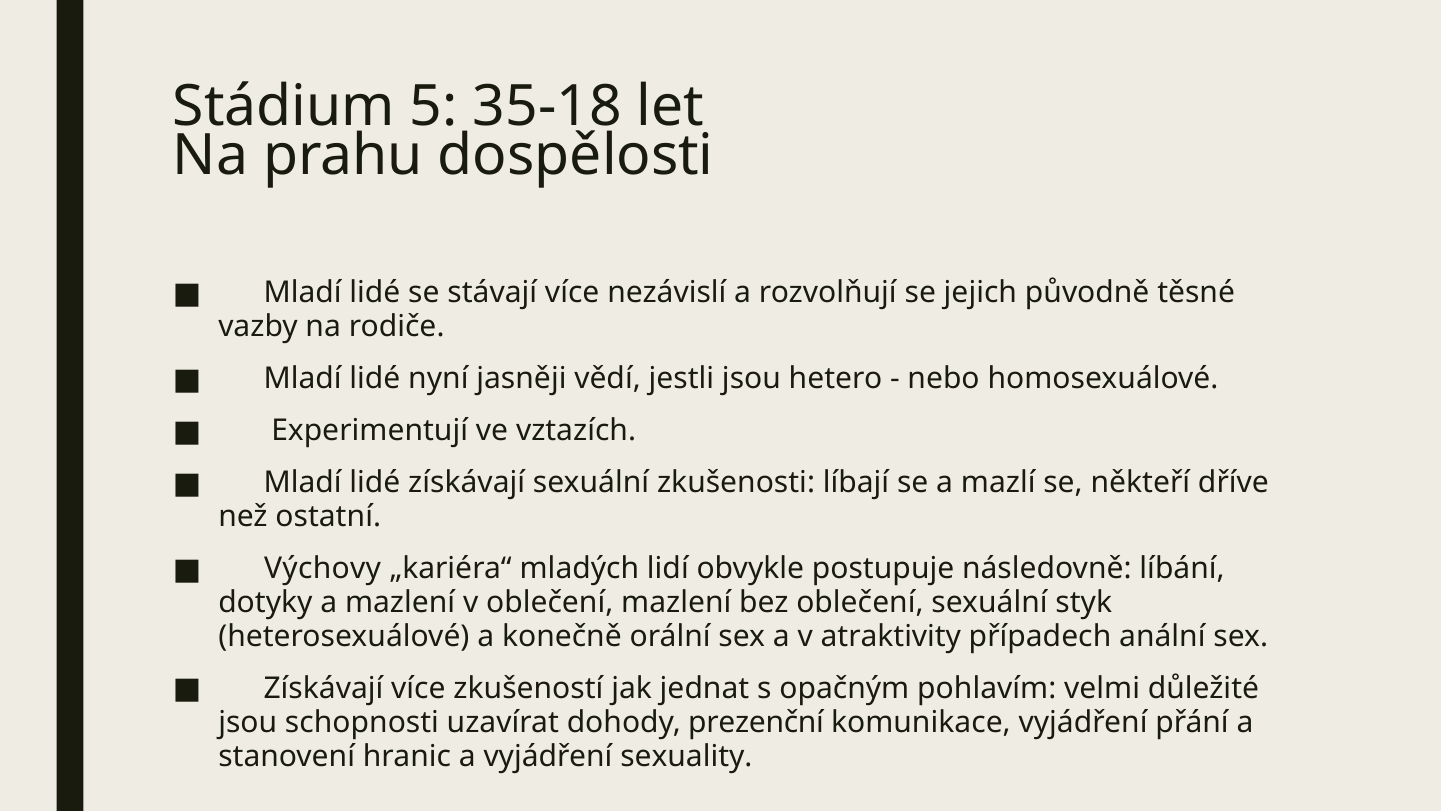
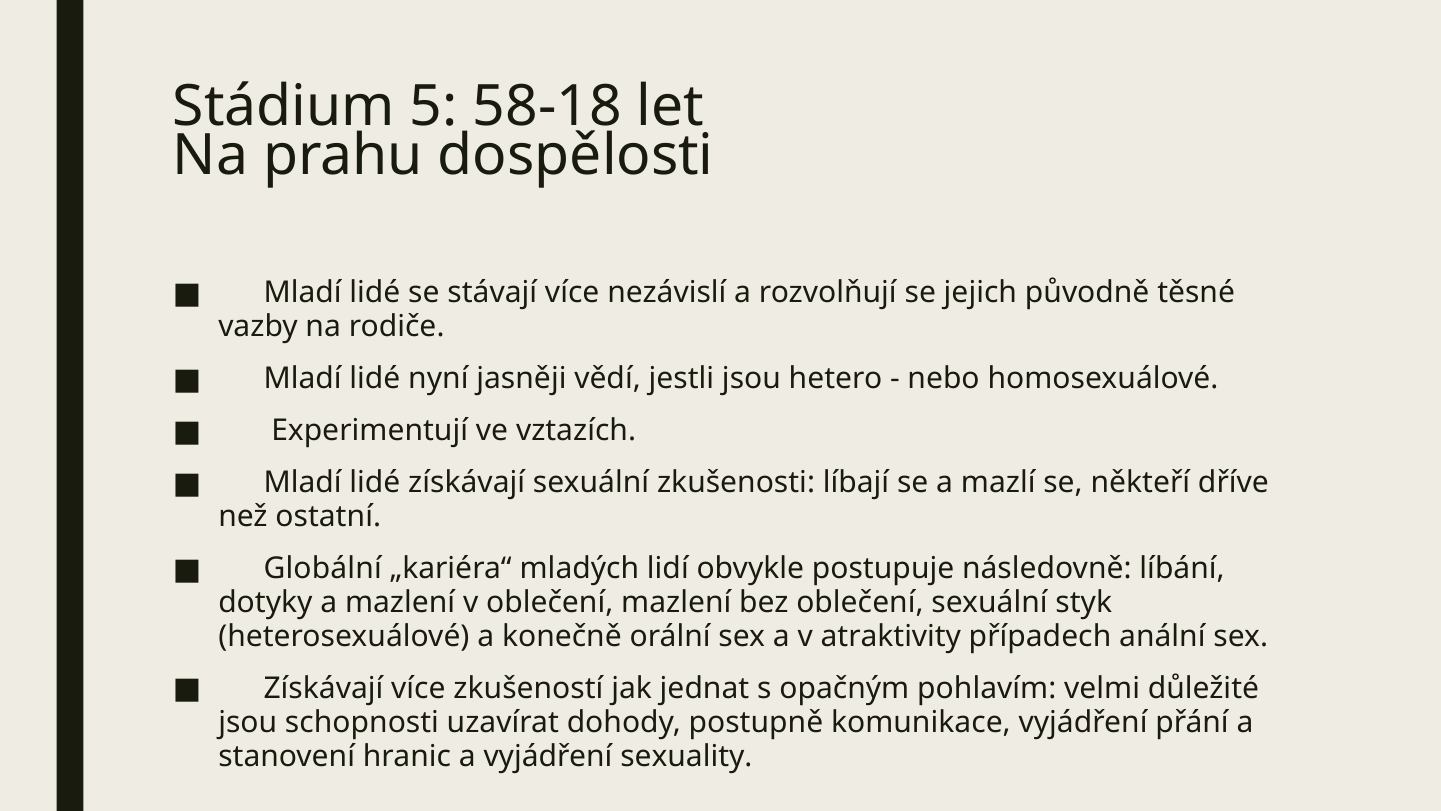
35-18: 35-18 -> 58-18 (547, 107)
Výchovy: Výchovy -> Globální (323, 568)
prezenční: prezenční -> postupně (756, 722)
